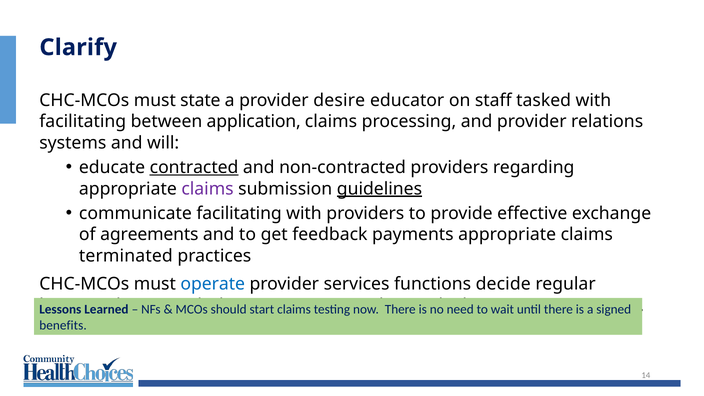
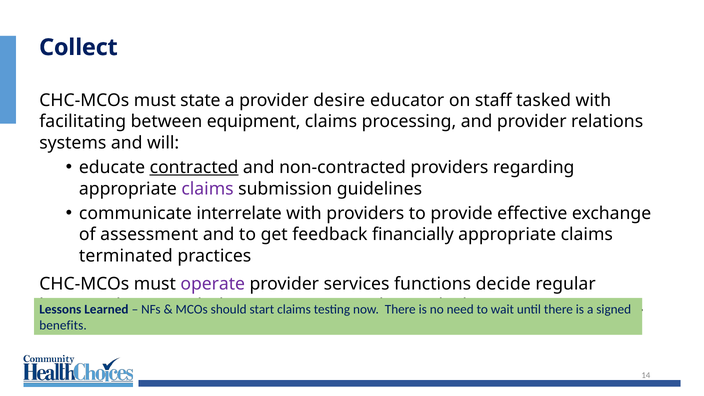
Clarify: Clarify -> Collect (78, 47)
application: application -> equipment (254, 122)
guidelines underline: present -> none (379, 189)
communicate facilitating: facilitating -> interrelate (239, 213)
agreements: agreements -> assessment (149, 235)
payments: payments -> financially (413, 235)
operate colour: blue -> purple (213, 284)
